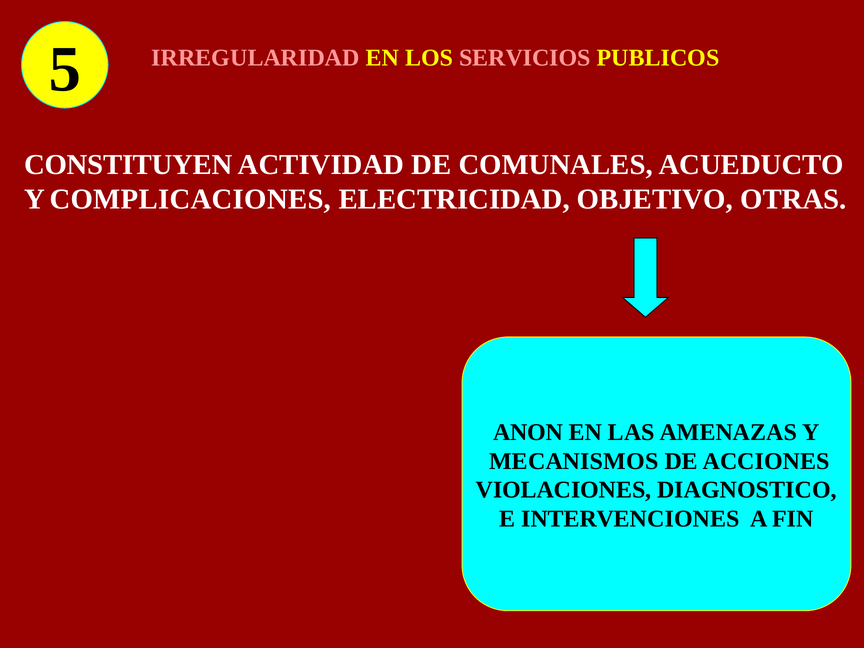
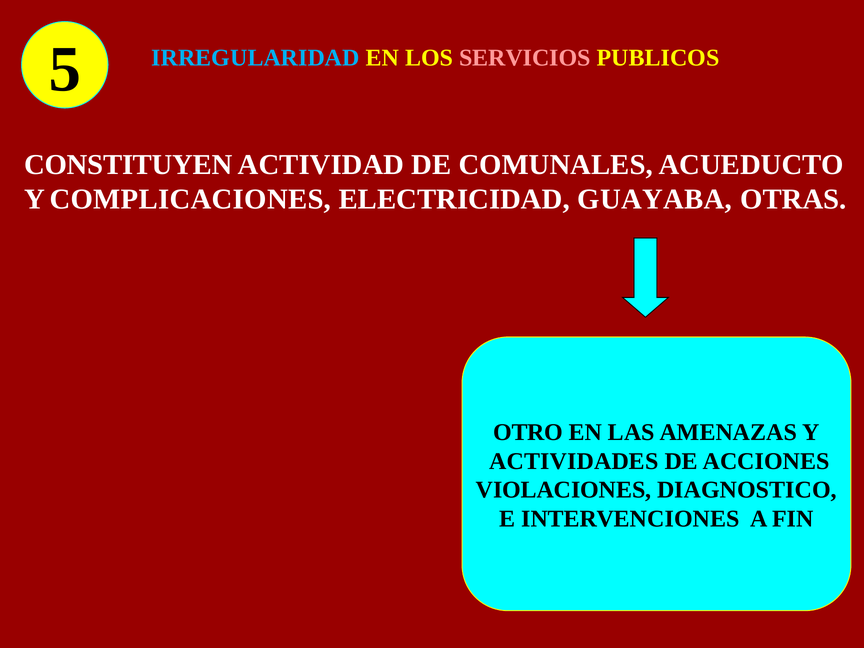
IRREGULARIDAD colour: pink -> light blue (256, 58)
OBJETIVO: OBJETIVO -> GUAYABA (655, 199)
ANON: ANON -> OTRO (528, 432)
MECANISMOS: MECANISMOS -> ACTIVIDADES (574, 461)
